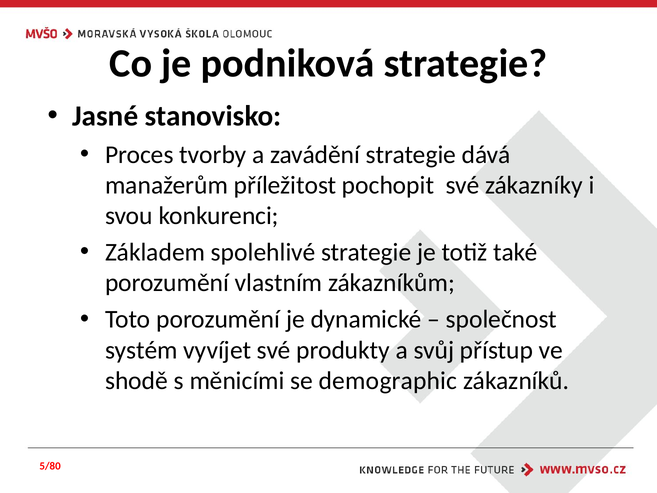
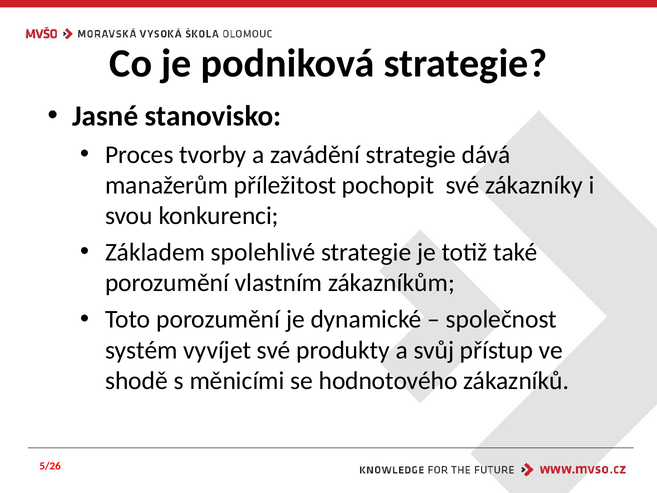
demographic: demographic -> hodnotového (388, 381)
5/80: 5/80 -> 5/26 (50, 466)
